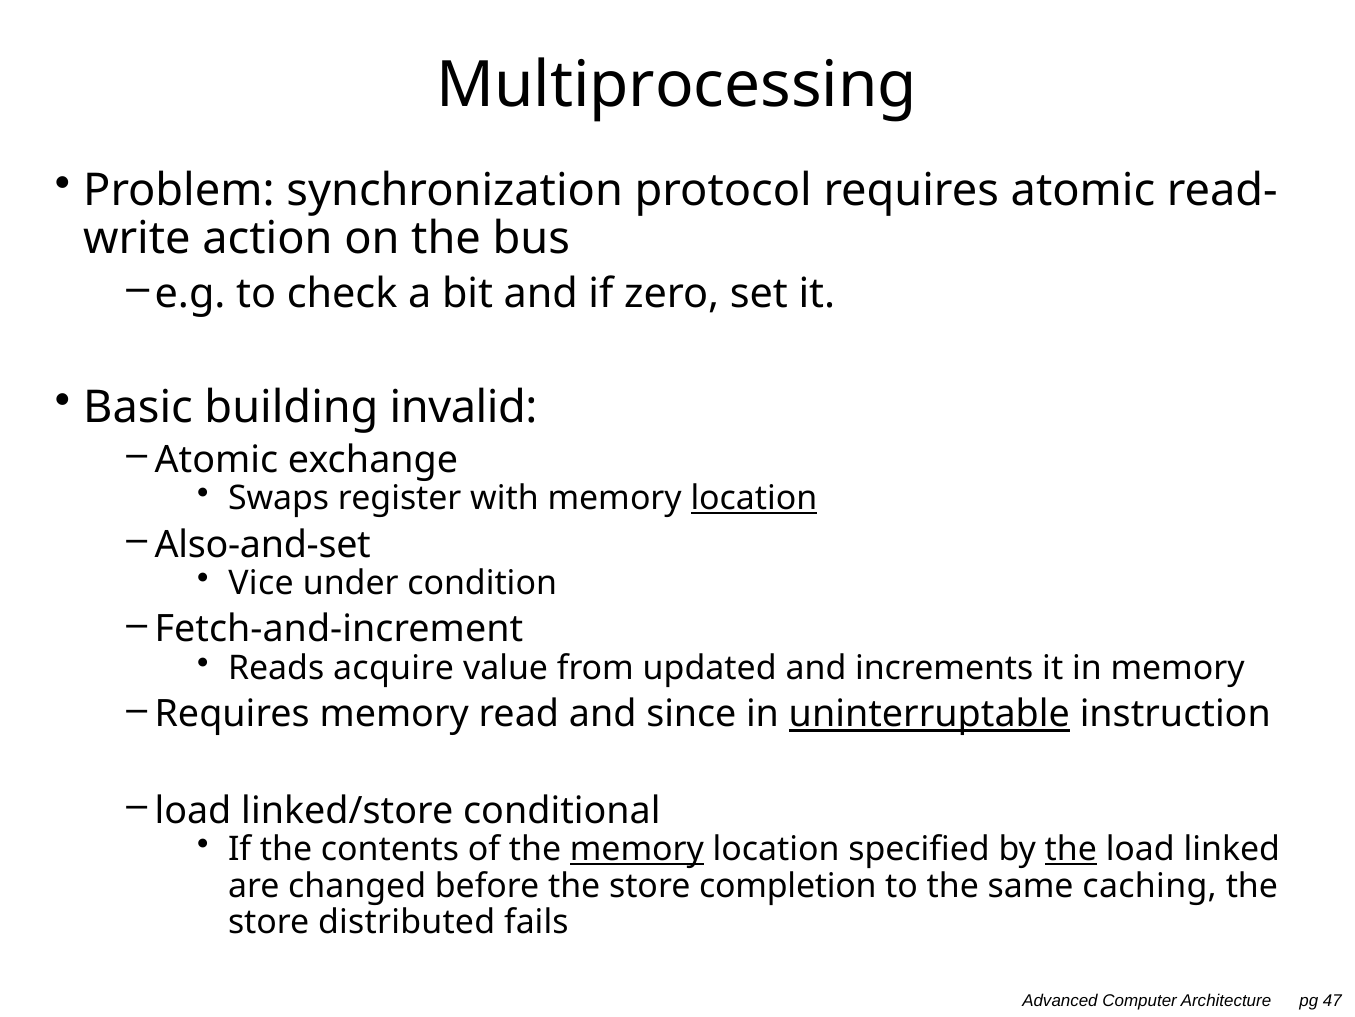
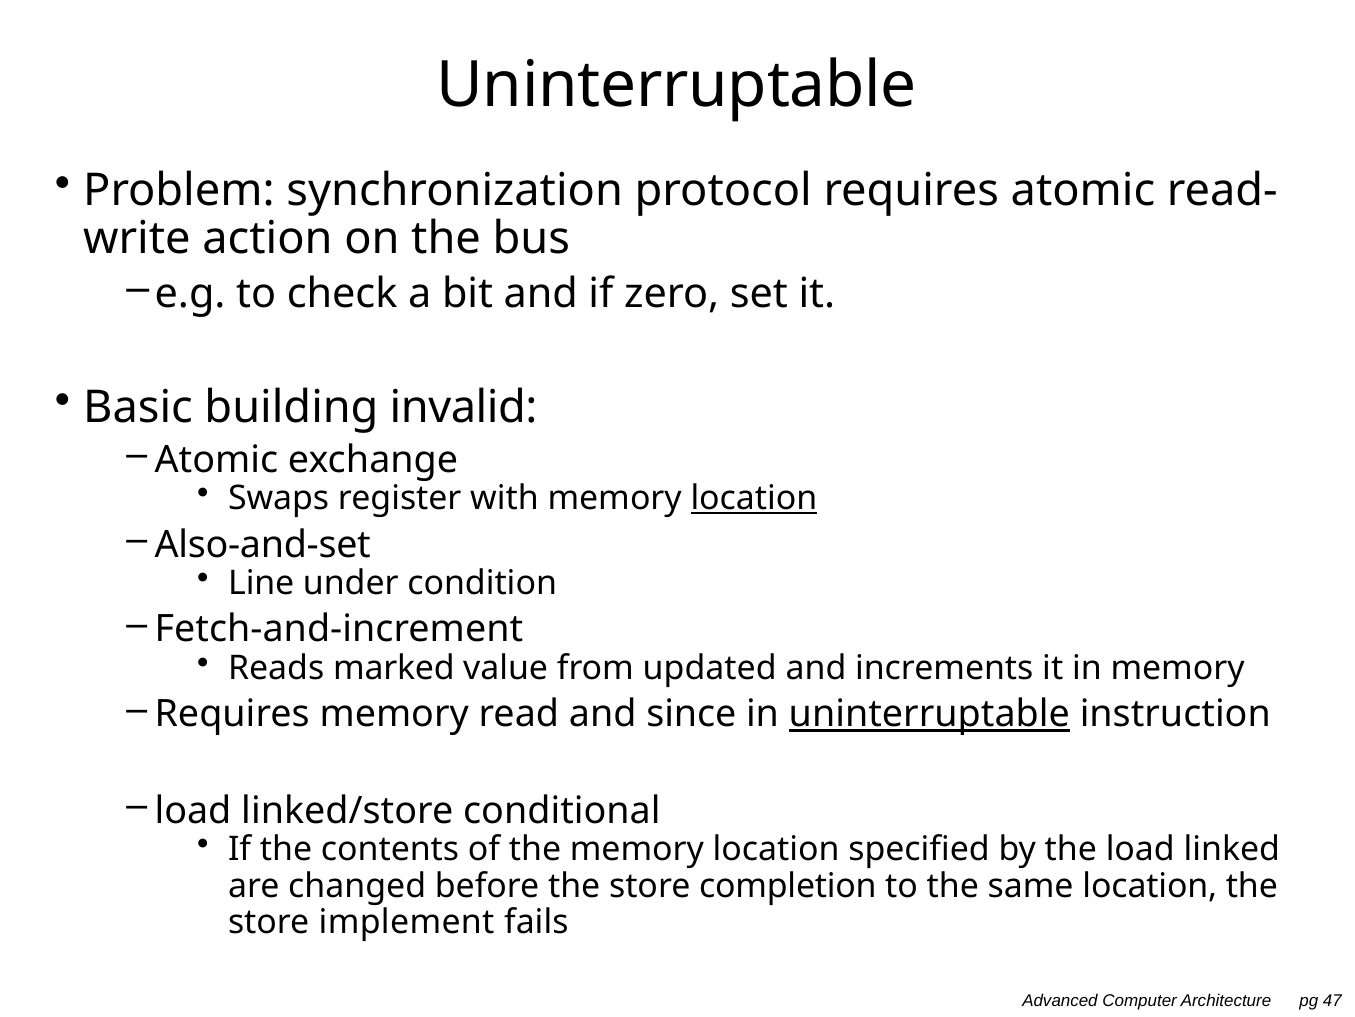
Multiprocessing: Multiprocessing -> Uninterruptable (677, 85)
Vice: Vice -> Line (261, 583)
acquire: acquire -> marked (394, 668)
memory underline: present -> none (637, 849)
the underline: present -> none (1071, 849)
same caching: caching -> location (1150, 885)
distributed: distributed -> implement (407, 922)
